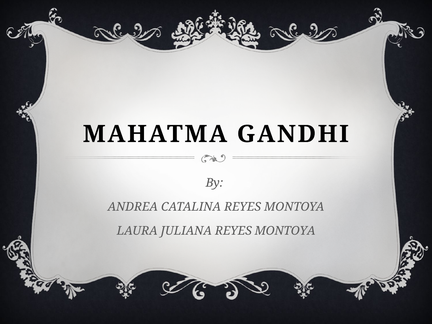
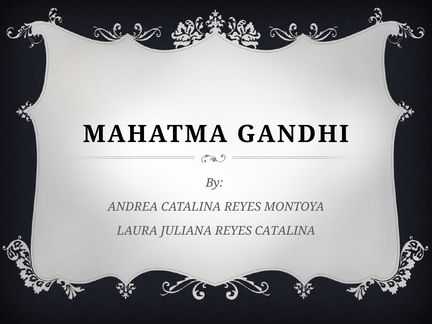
JULIANA REYES MONTOYA: MONTOYA -> CATALINA (285, 231)
